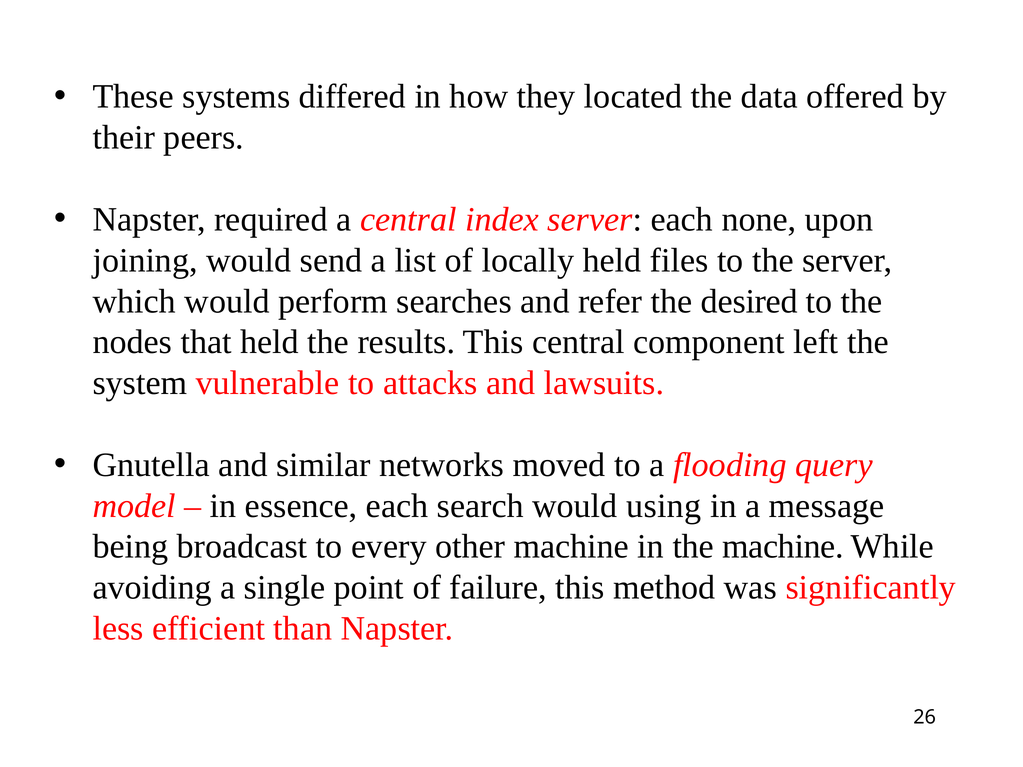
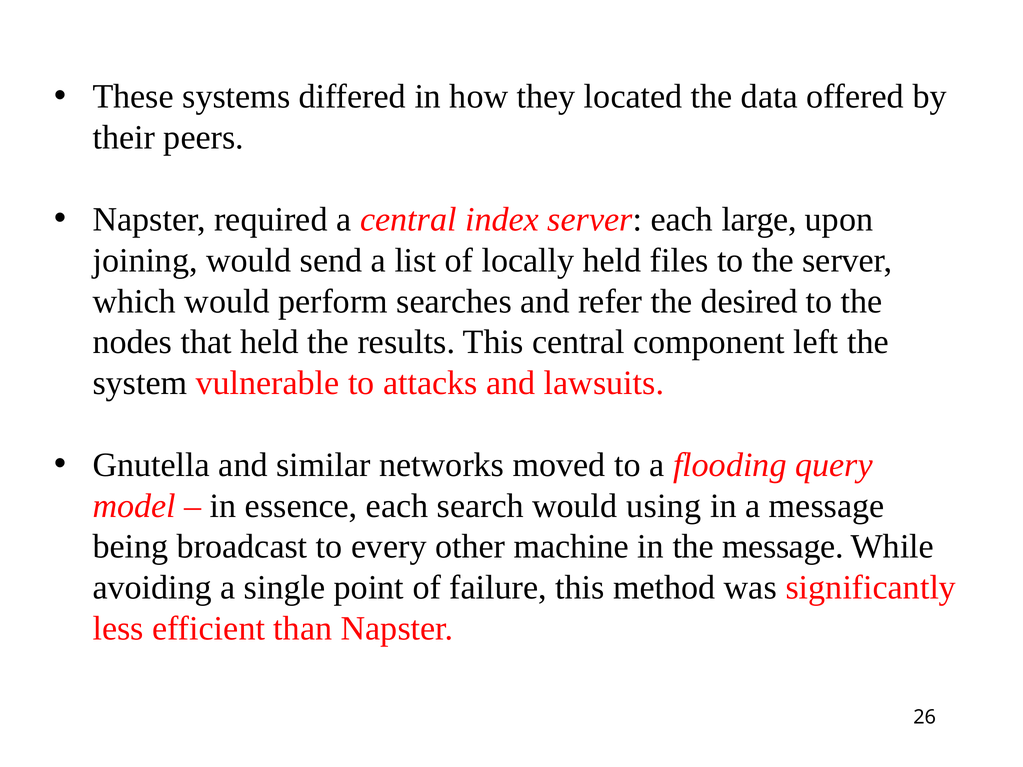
none: none -> large (759, 220)
the machine: machine -> message (783, 547)
